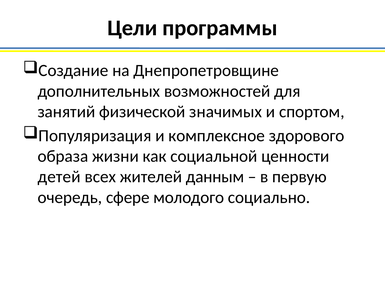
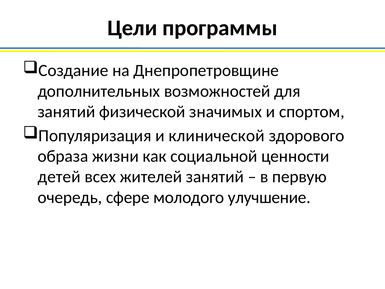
комплексное: комплексное -> клинической (217, 136)
жителей данным: данным -> занятий (215, 177)
социально: социально -> улучшение (269, 197)
